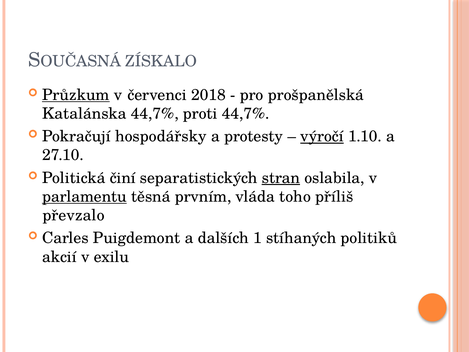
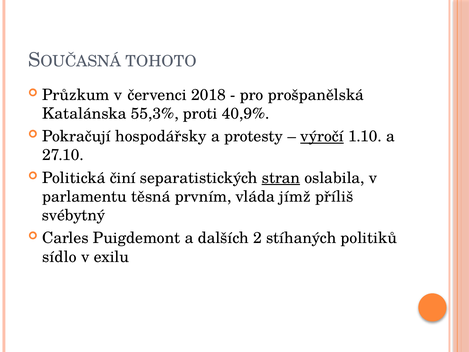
ZÍSKALO: ZÍSKALO -> TOHOTO (161, 61)
Průzkum underline: present -> none (76, 95)
Katalánska 44,7%: 44,7% -> 55,3% (155, 114)
proti 44,7%: 44,7% -> 40,9% (246, 114)
parlamentu underline: present -> none (84, 196)
toho: toho -> jímž (295, 196)
převzalo: převzalo -> svébytný (74, 215)
1: 1 -> 2 (257, 238)
akcií: akcií -> sídlo (59, 257)
